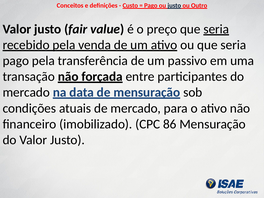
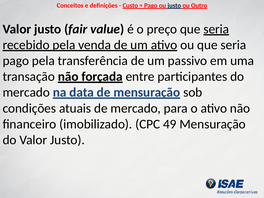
86: 86 -> 49 (170, 124)
